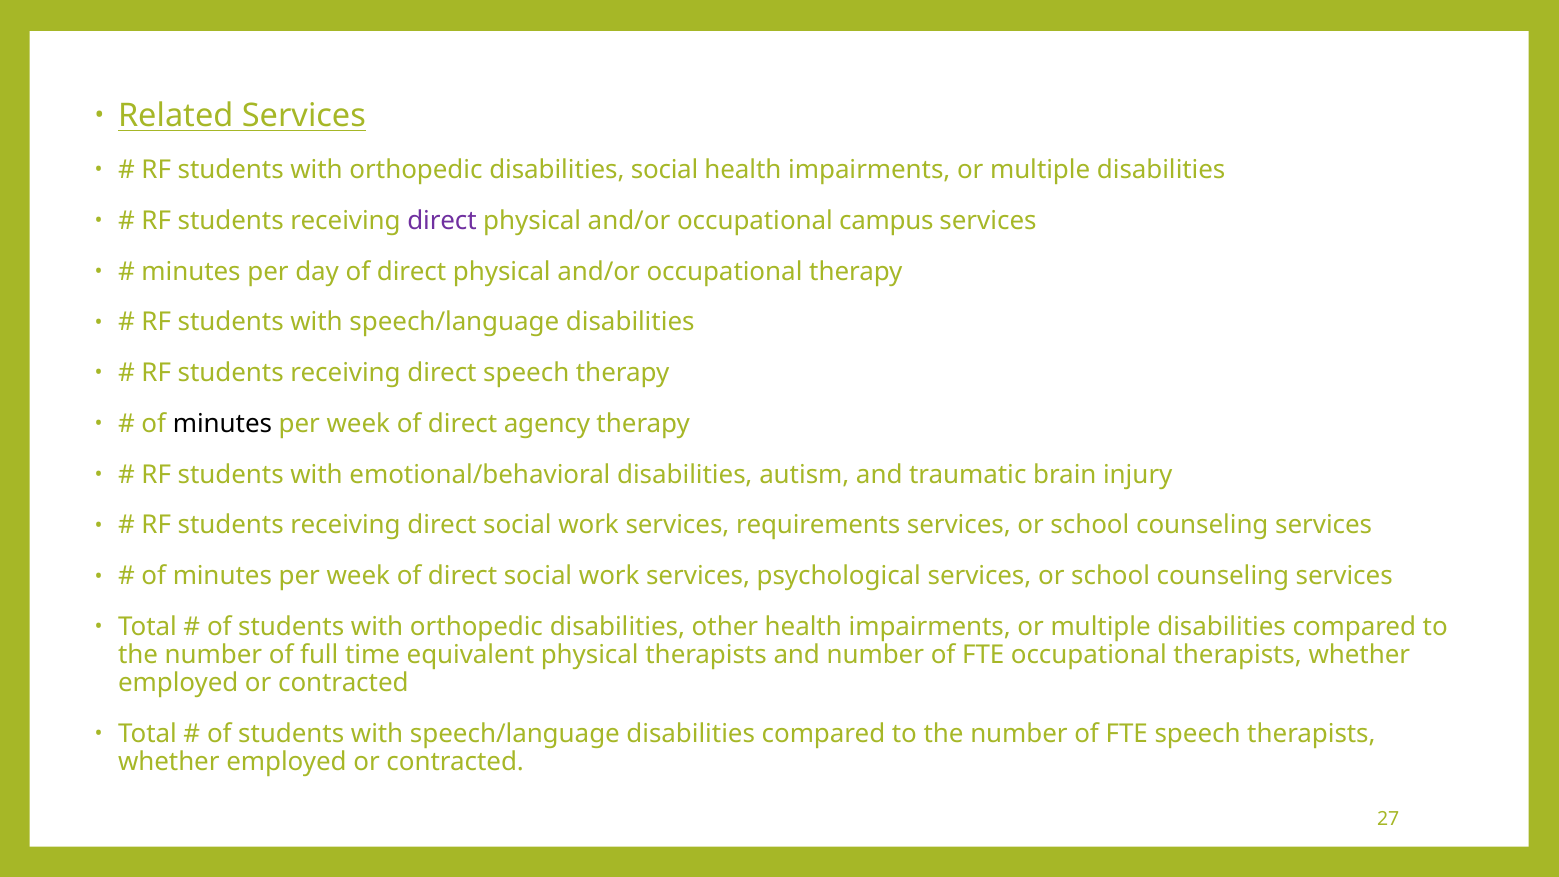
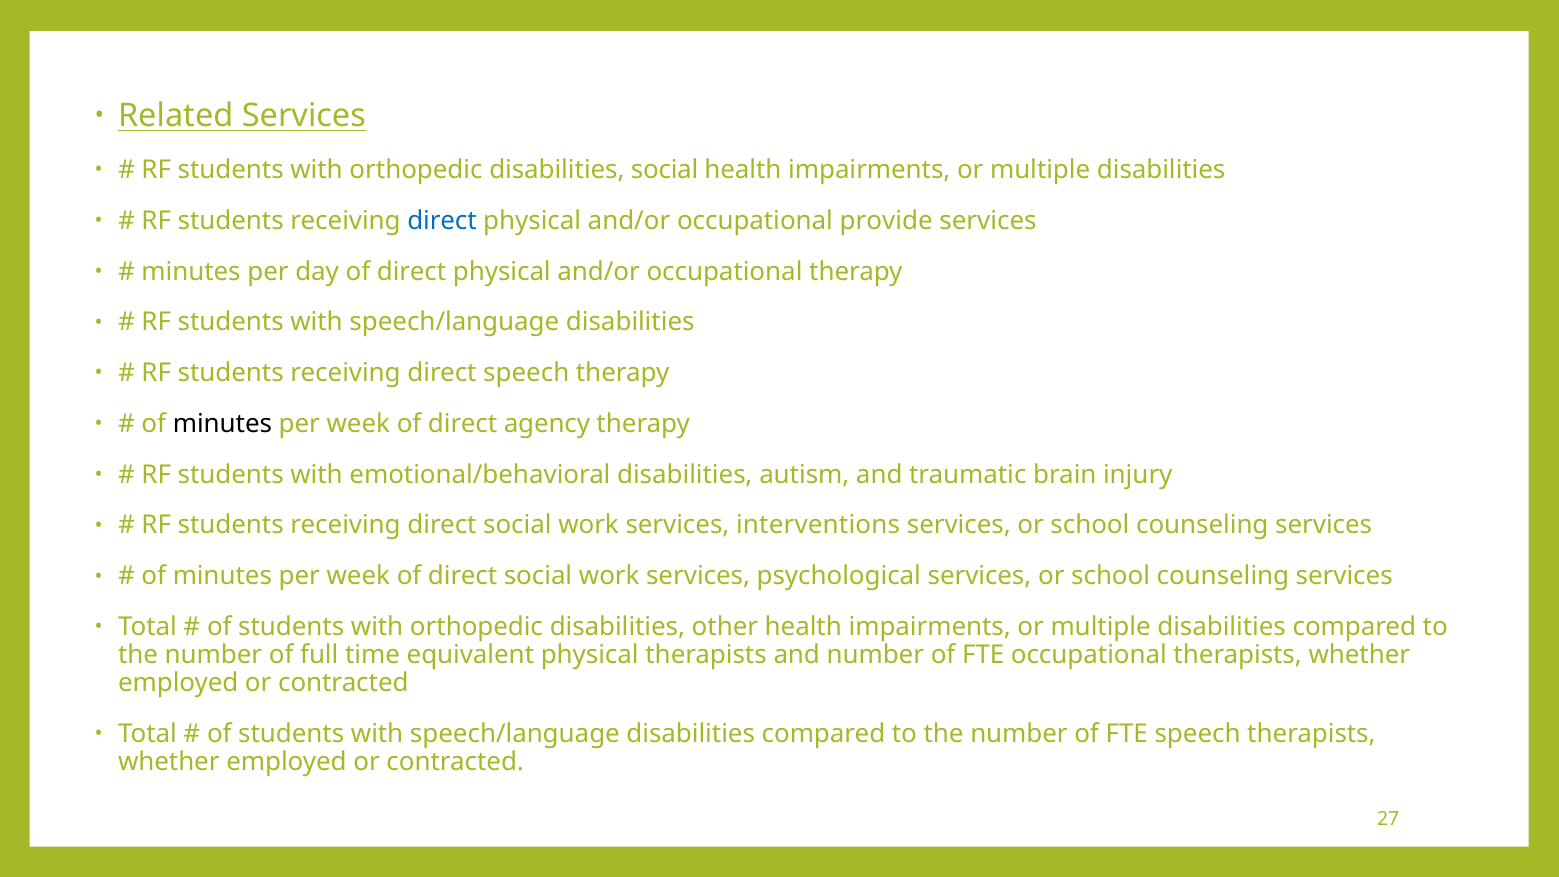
direct colour: purple -> blue (442, 221)
campus: campus -> provide (886, 221)
requirements: requirements -> interventions (818, 525)
